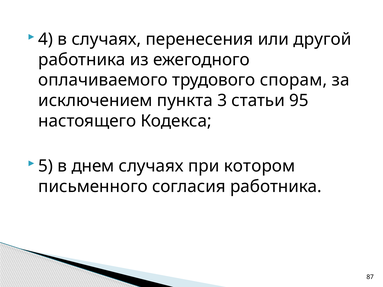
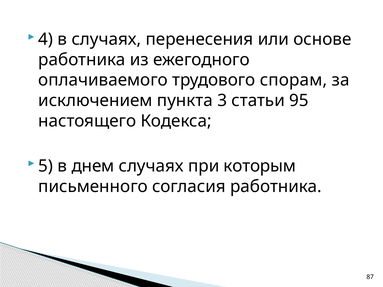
другой: другой -> основе (322, 39)
котором: котором -> которым (260, 166)
